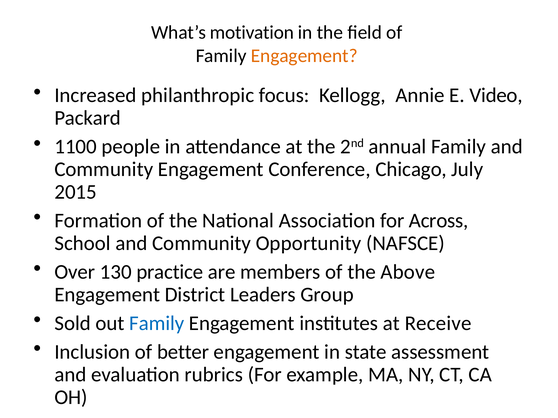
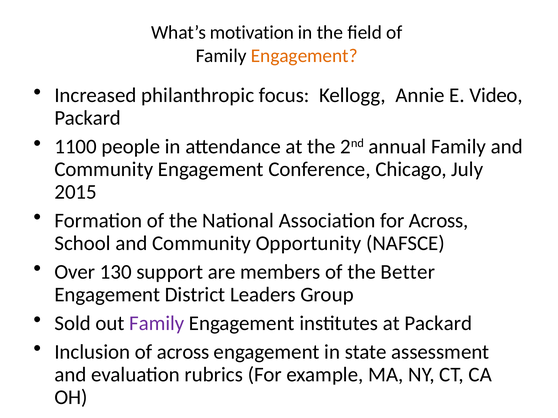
practice: practice -> support (170, 272)
Above: Above -> Better (408, 272)
Family colour: blue -> purple (157, 324)
at Receive: Receive -> Packard (438, 324)
of better: better -> across (183, 352)
